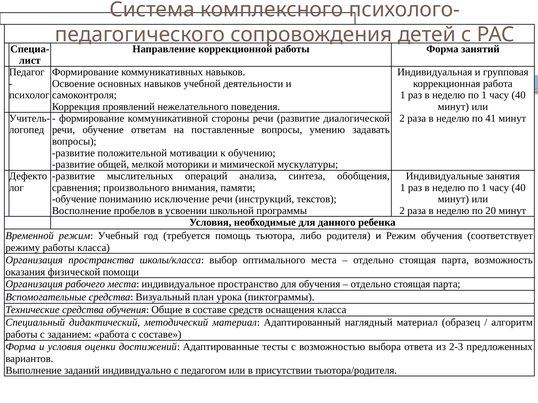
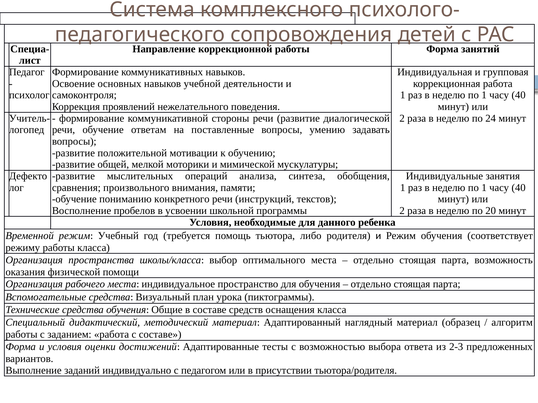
41: 41 -> 24 (491, 118)
исключение: исключение -> конкретного (182, 199)
